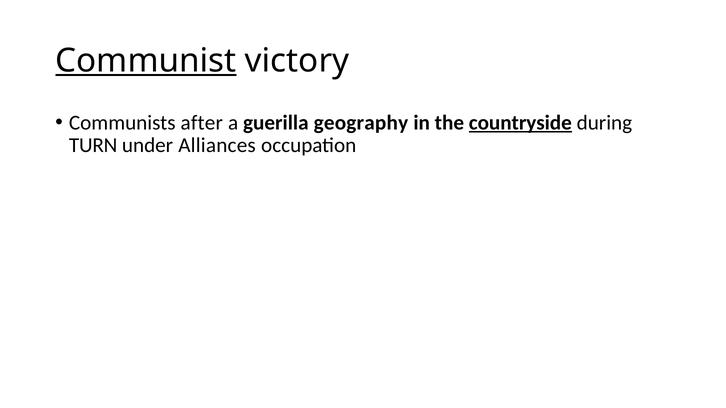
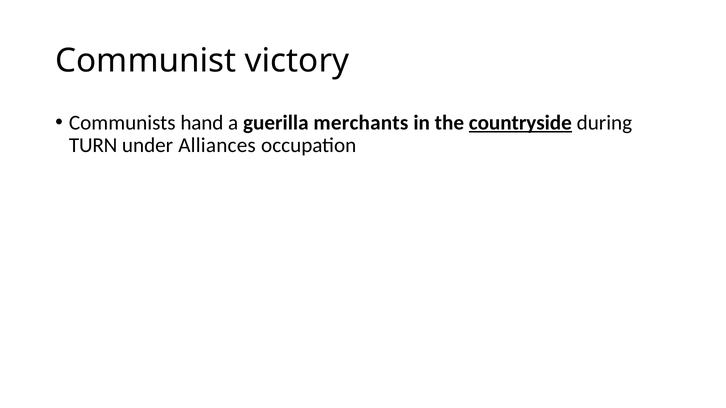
Communist underline: present -> none (146, 61)
after: after -> hand (202, 123)
geography: geography -> merchants (361, 123)
